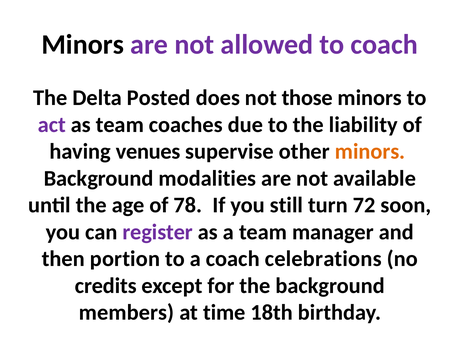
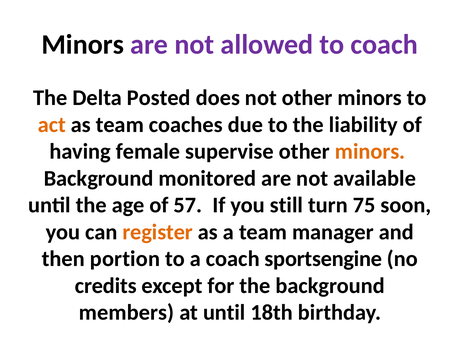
not those: those -> other (307, 98)
act colour: purple -> orange (52, 125)
venues: venues -> female (148, 151)
modalities: modalities -> monitored (207, 178)
78: 78 -> 57 (188, 205)
72: 72 -> 75 (364, 205)
register colour: purple -> orange (158, 232)
celebrations: celebrations -> sportsengine (323, 259)
at time: time -> until (224, 312)
